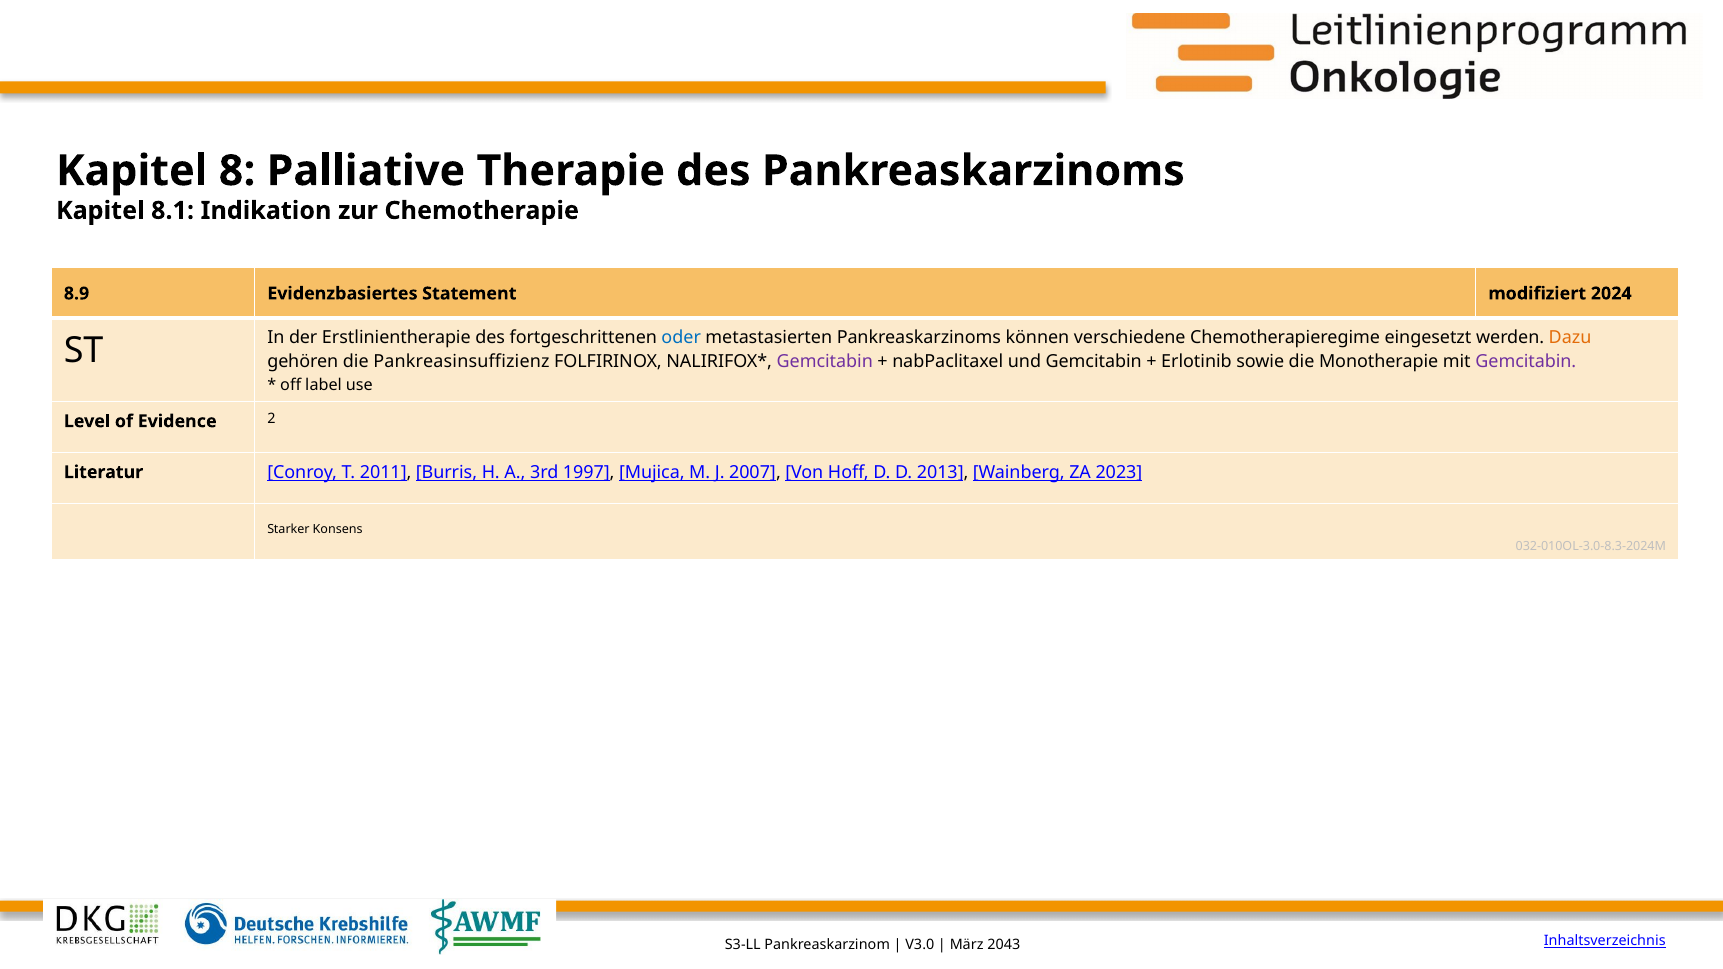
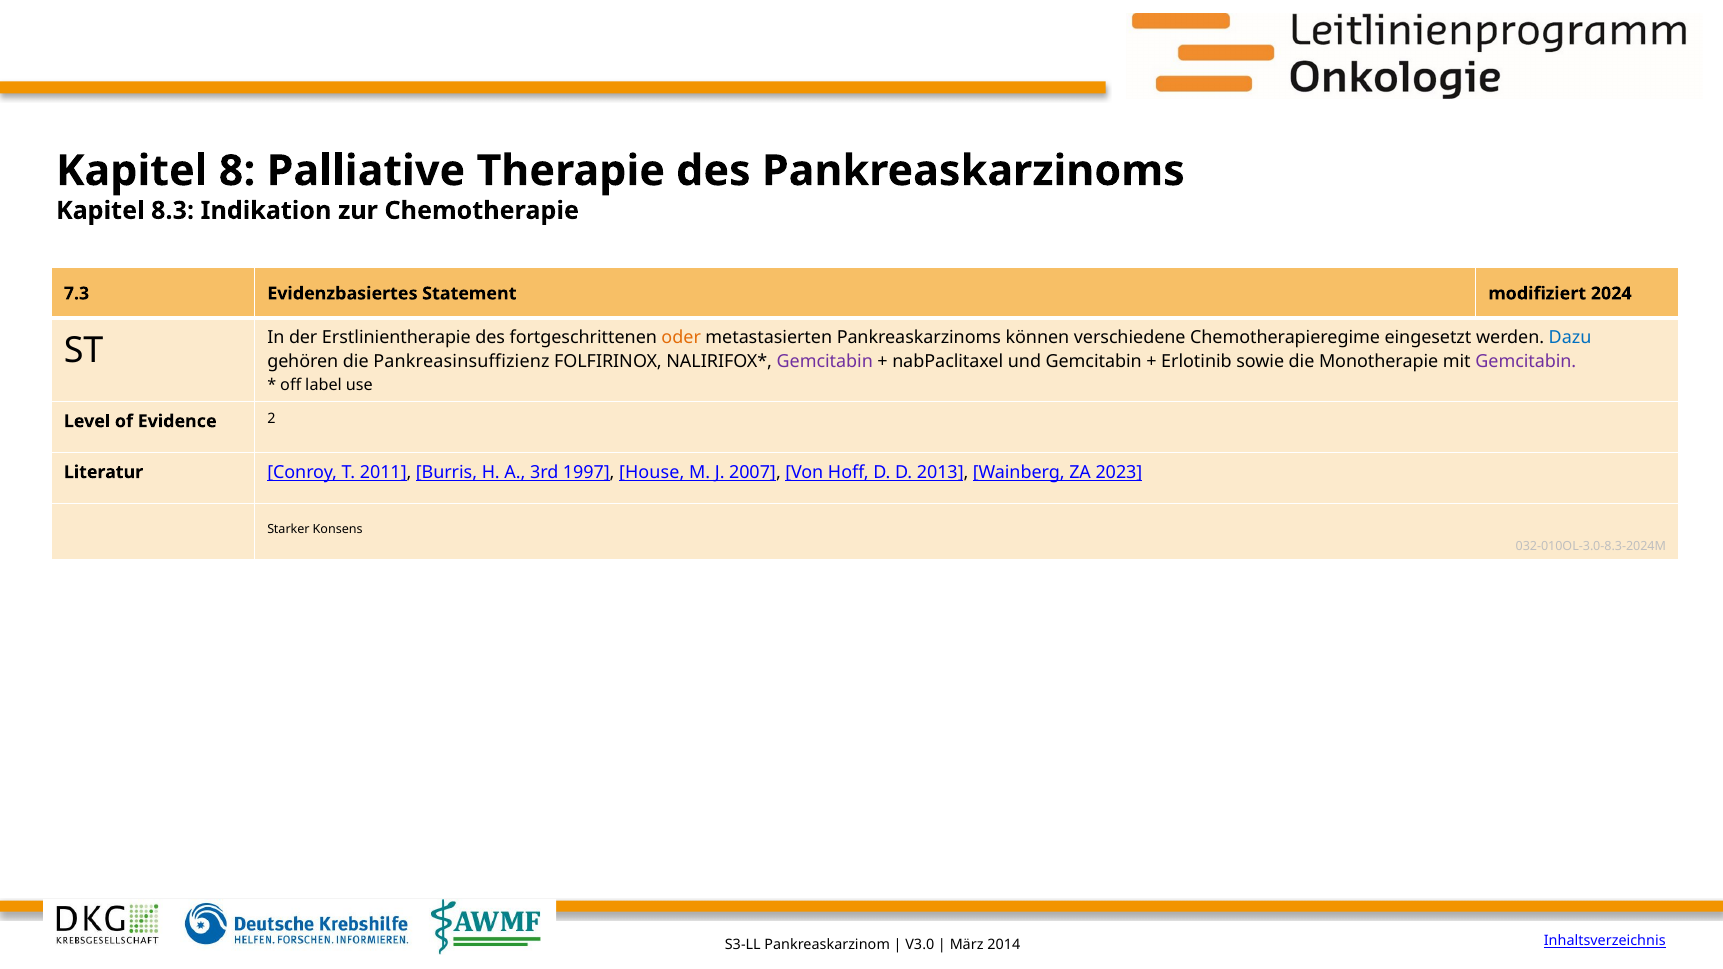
8.1: 8.1 -> 8.3 (173, 211)
8.9: 8.9 -> 7.3 (77, 294)
oder colour: blue -> orange (681, 338)
Dazu colour: orange -> blue (1570, 338)
Mujica: Mujica -> House (652, 472)
2043: 2043 -> 2014 (1004, 945)
